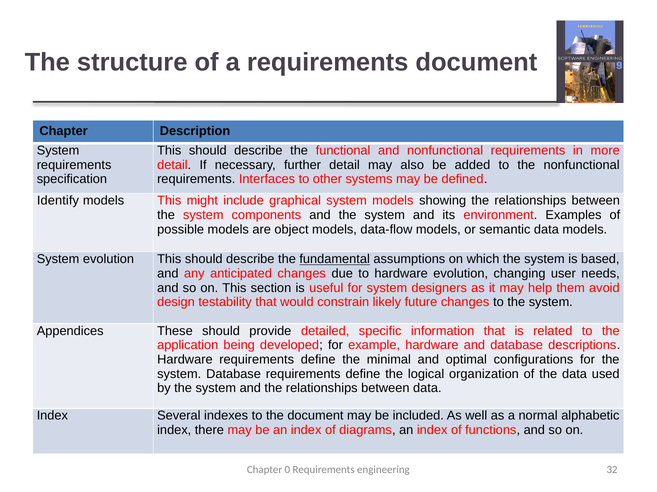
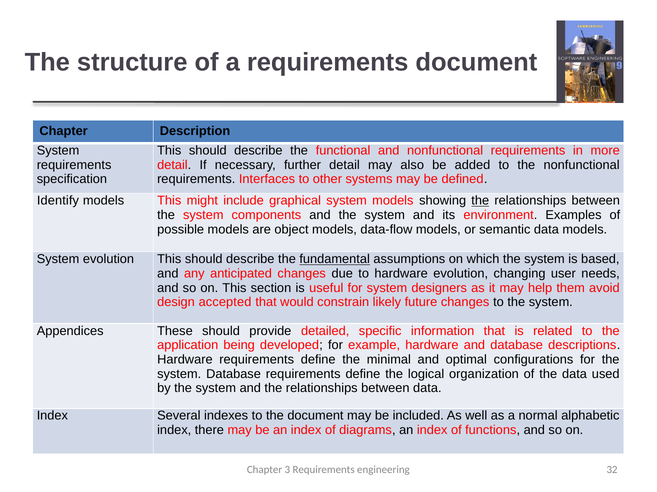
the underline: none -> present (480, 201)
testability: testability -> accepted (225, 303)
0: 0 -> 3 (287, 471)
